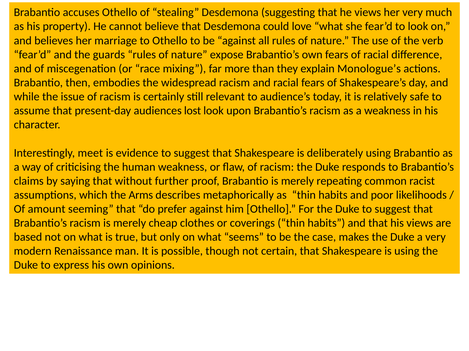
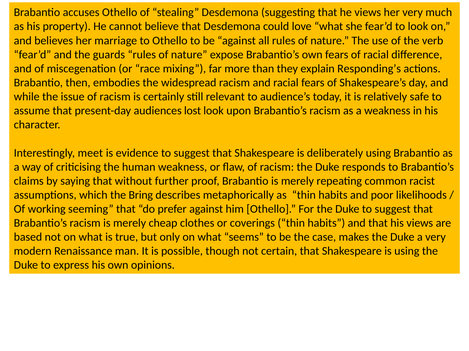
Monologue’s: Monologue’s -> Responding’s (369, 69)
Arms: Arms -> Bring (141, 195)
amount: amount -> working (47, 209)
